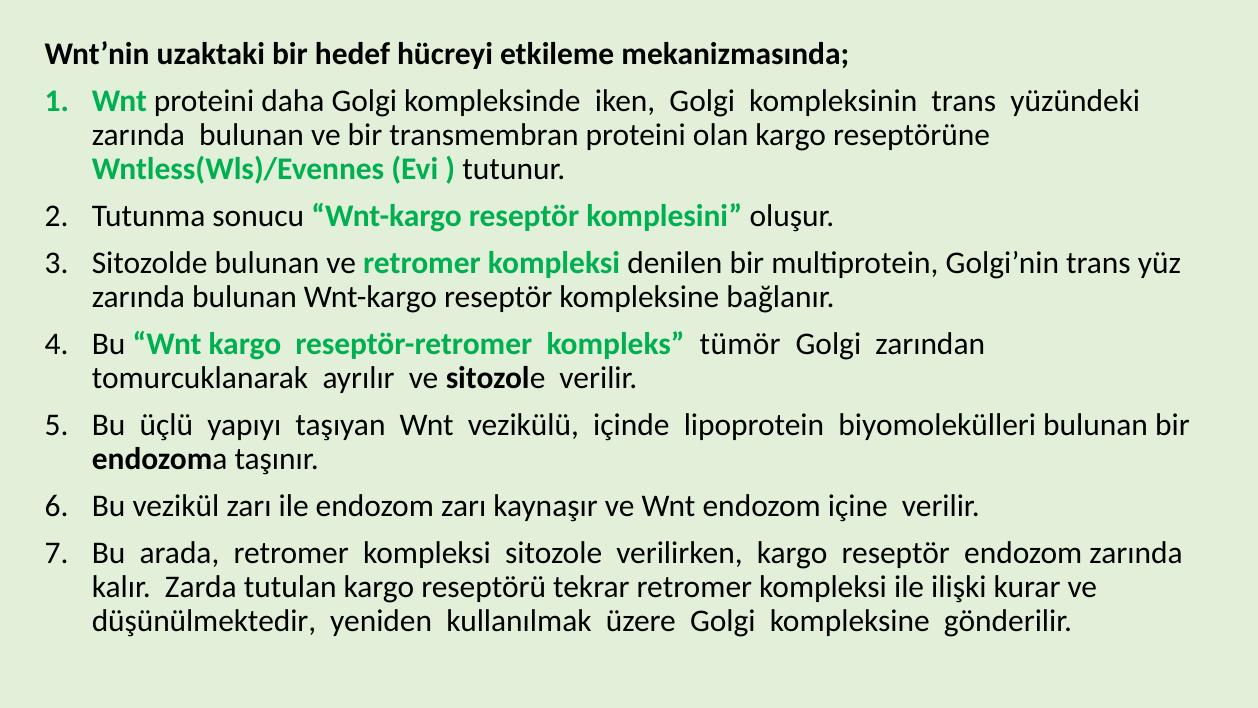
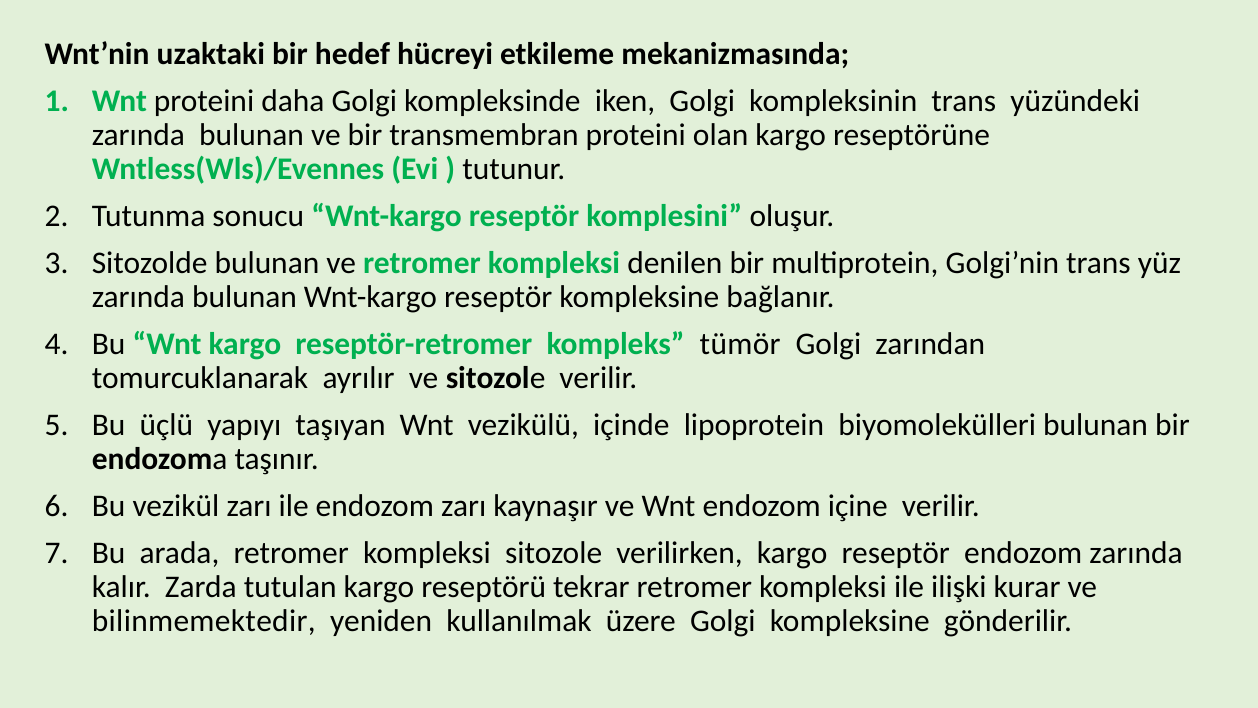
düşünülmektedir: düşünülmektedir -> bilinmemektedir (204, 621)
